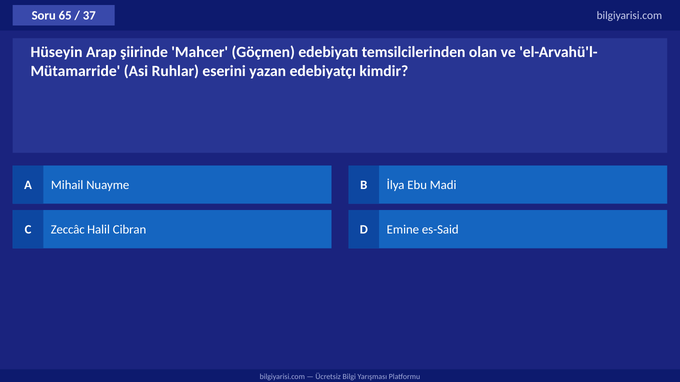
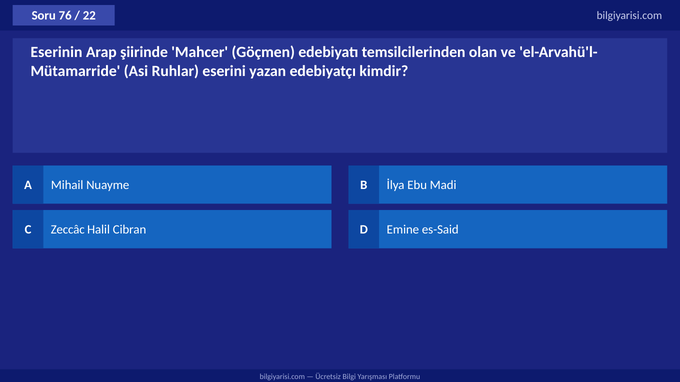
65: 65 -> 76 (65, 16)
37: 37 -> 22 (89, 16)
Hüseyin: Hüseyin -> Eserinin (57, 52)
